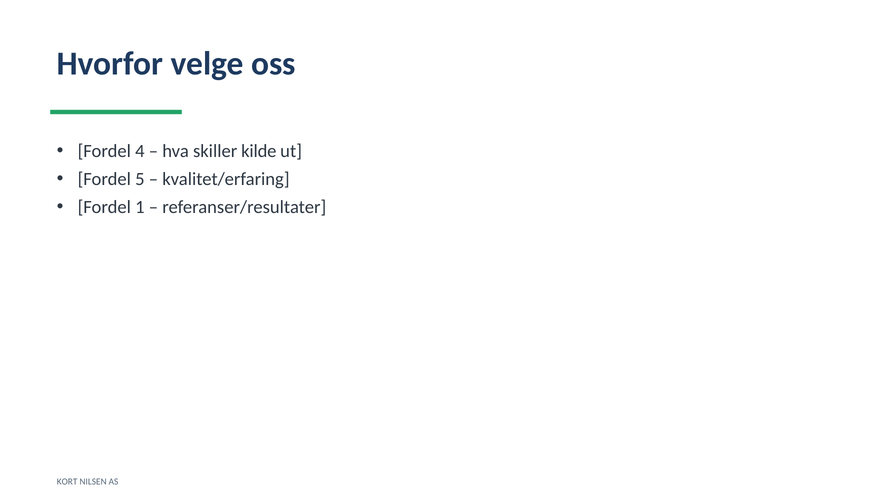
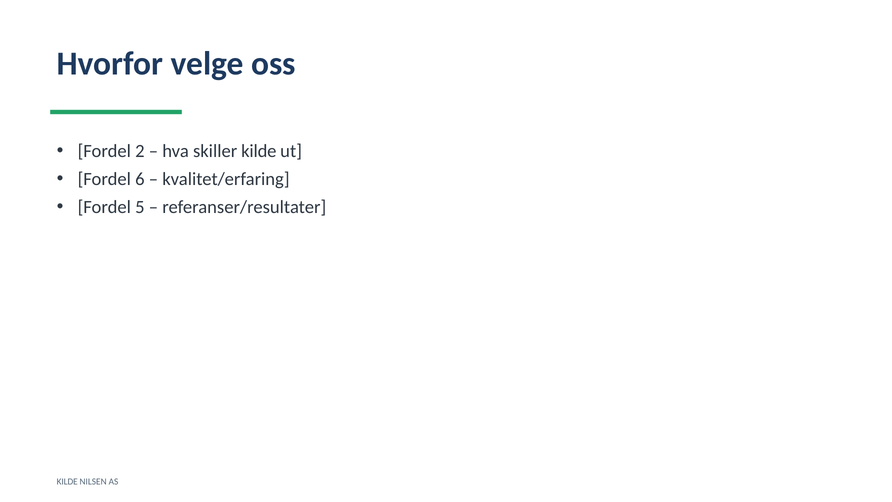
4: 4 -> 2 (140, 151)
5: 5 -> 6 (140, 179)
1: 1 -> 5 (140, 207)
KORT: KORT -> KILDE (67, 481)
